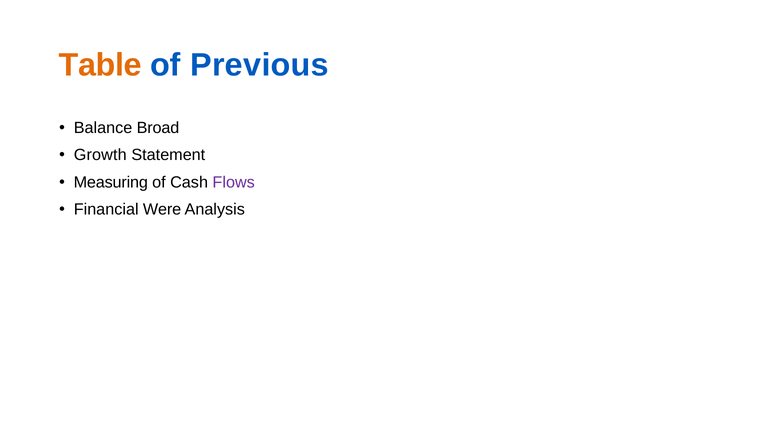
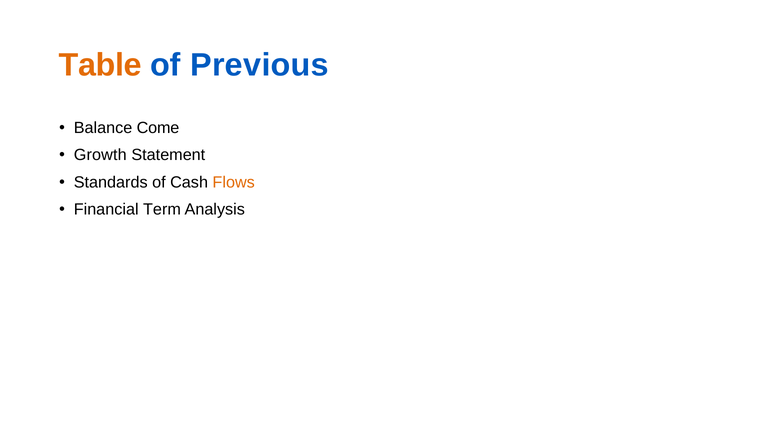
Broad: Broad -> Come (158, 128)
Measuring: Measuring -> Standards (111, 182)
Flows colour: purple -> orange (234, 182)
Were: Were -> Term (162, 210)
